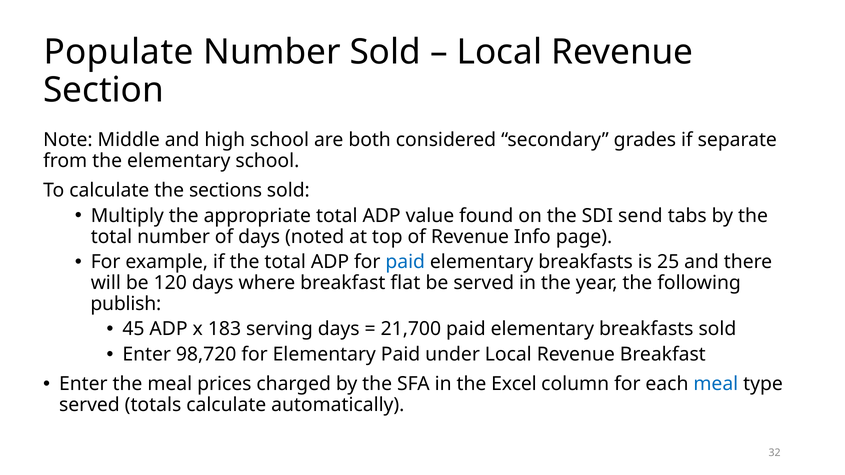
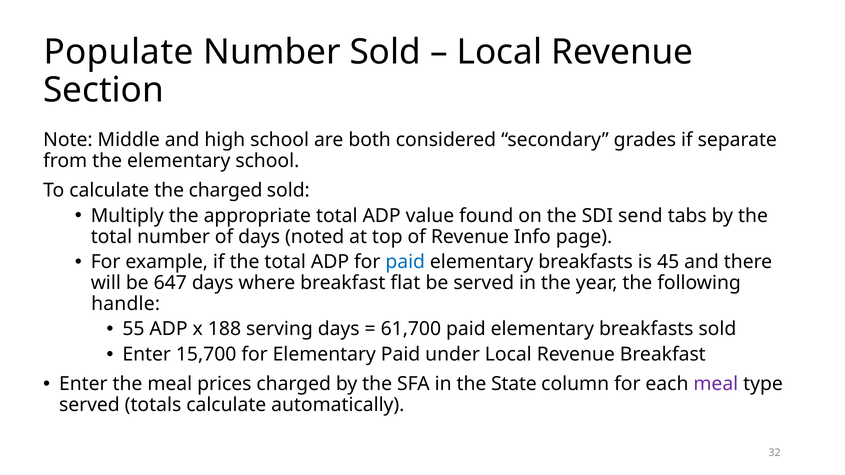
the sections: sections -> charged (226, 191)
25: 25 -> 45 (668, 262)
120: 120 -> 647 (170, 283)
publish: publish -> handle (126, 304)
45: 45 -> 55 (134, 329)
183: 183 -> 188 (224, 329)
21,700: 21,700 -> 61,700 (411, 329)
98,720: 98,720 -> 15,700 (206, 355)
Excel: Excel -> State (514, 384)
meal colour: blue -> purple (716, 384)
